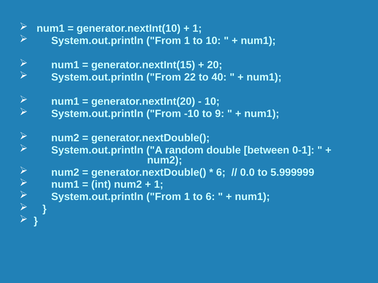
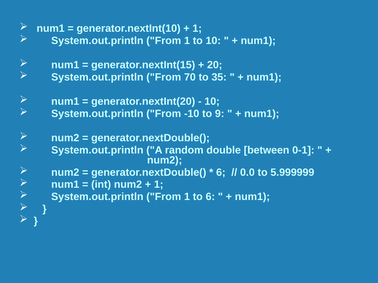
22: 22 -> 70 (190, 77)
40: 40 -> 35 (219, 77)
